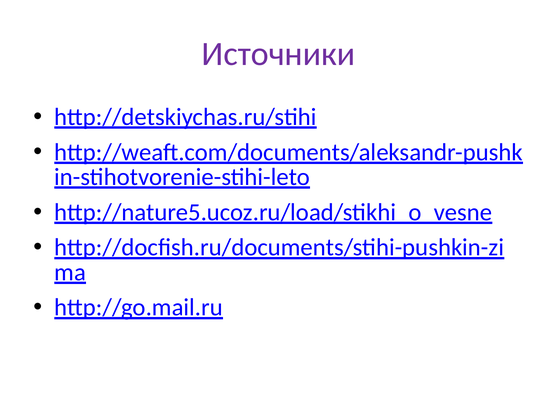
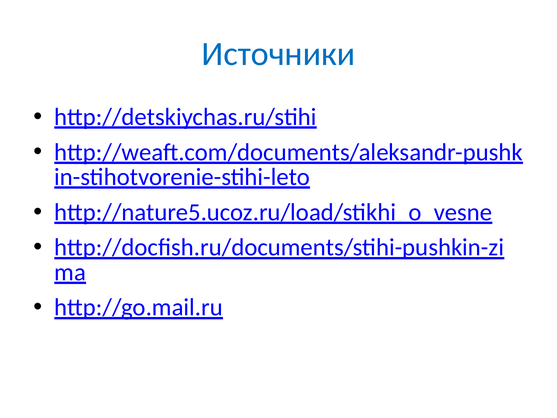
Источники colour: purple -> blue (278, 54)
